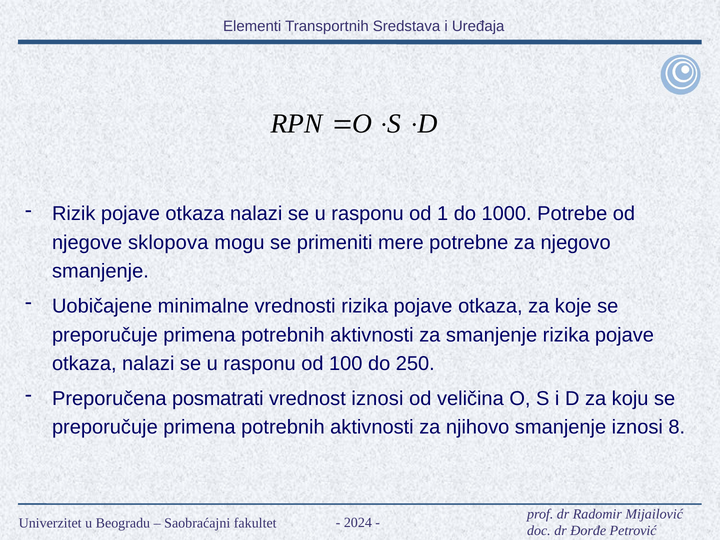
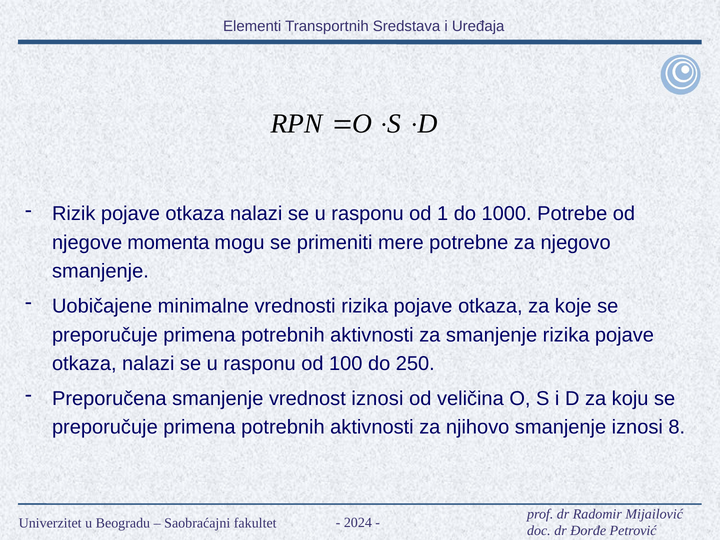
sklopova: sklopova -> momenta (168, 243)
Preporučena posmatrati: posmatrati -> smanjenje (218, 399)
